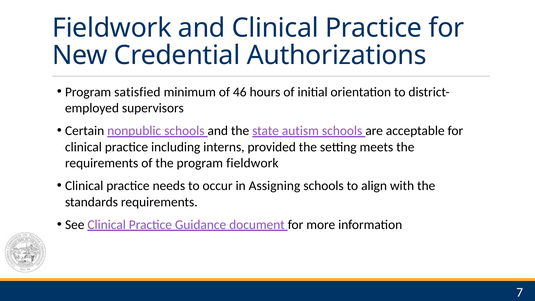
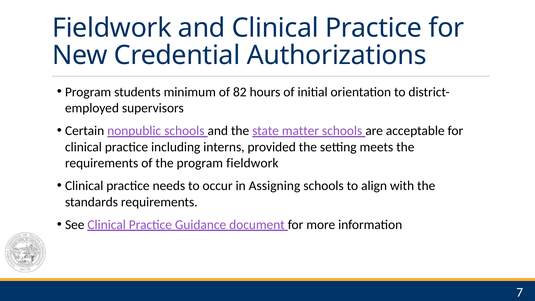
satisfied: satisfied -> students (137, 92)
46: 46 -> 82 (240, 92)
autism: autism -> matter (300, 131)
